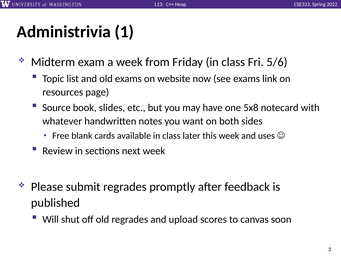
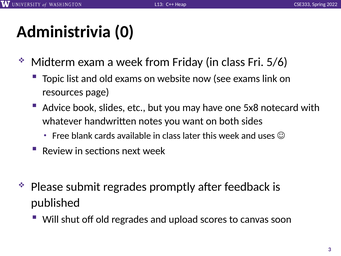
1: 1 -> 0 (124, 32)
Source: Source -> Advice (56, 108)
